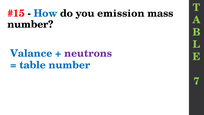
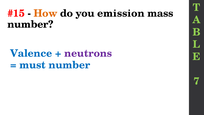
How colour: blue -> orange (46, 13)
Valance: Valance -> Valence (31, 53)
table: table -> must (32, 65)
